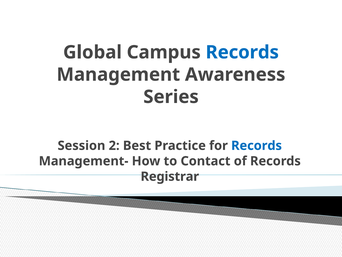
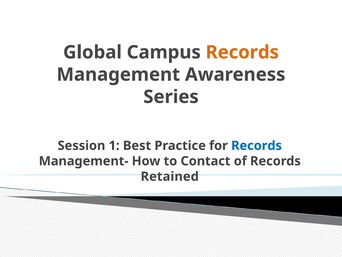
Records colour: blue -> orange (242, 52)
2: 2 -> 1 (114, 145)
Registrar: Registrar -> Retained (170, 176)
